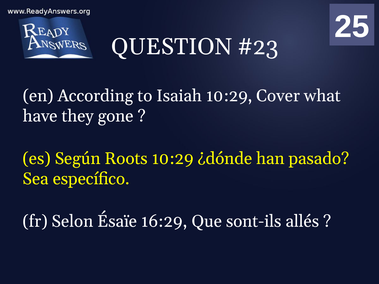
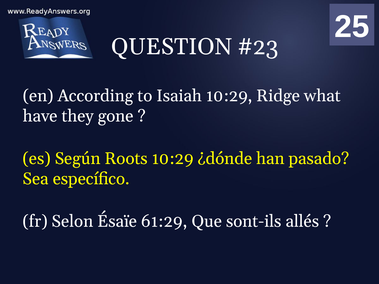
Cover: Cover -> Ridge (278, 96)
16:29: 16:29 -> 61:29 (164, 222)
